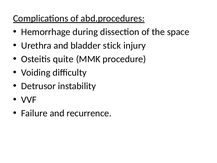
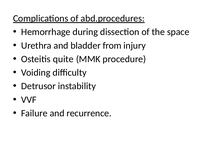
stick: stick -> from (112, 45)
